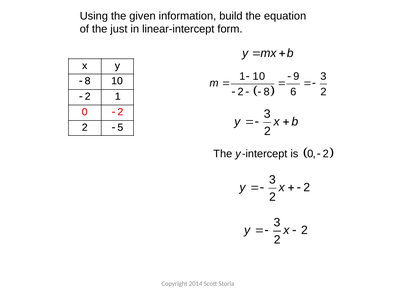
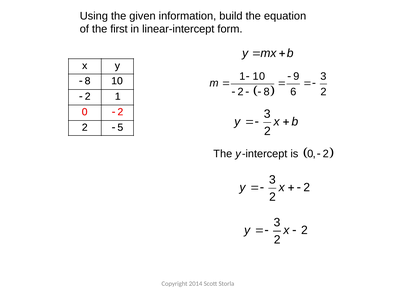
just: just -> first (119, 29)
